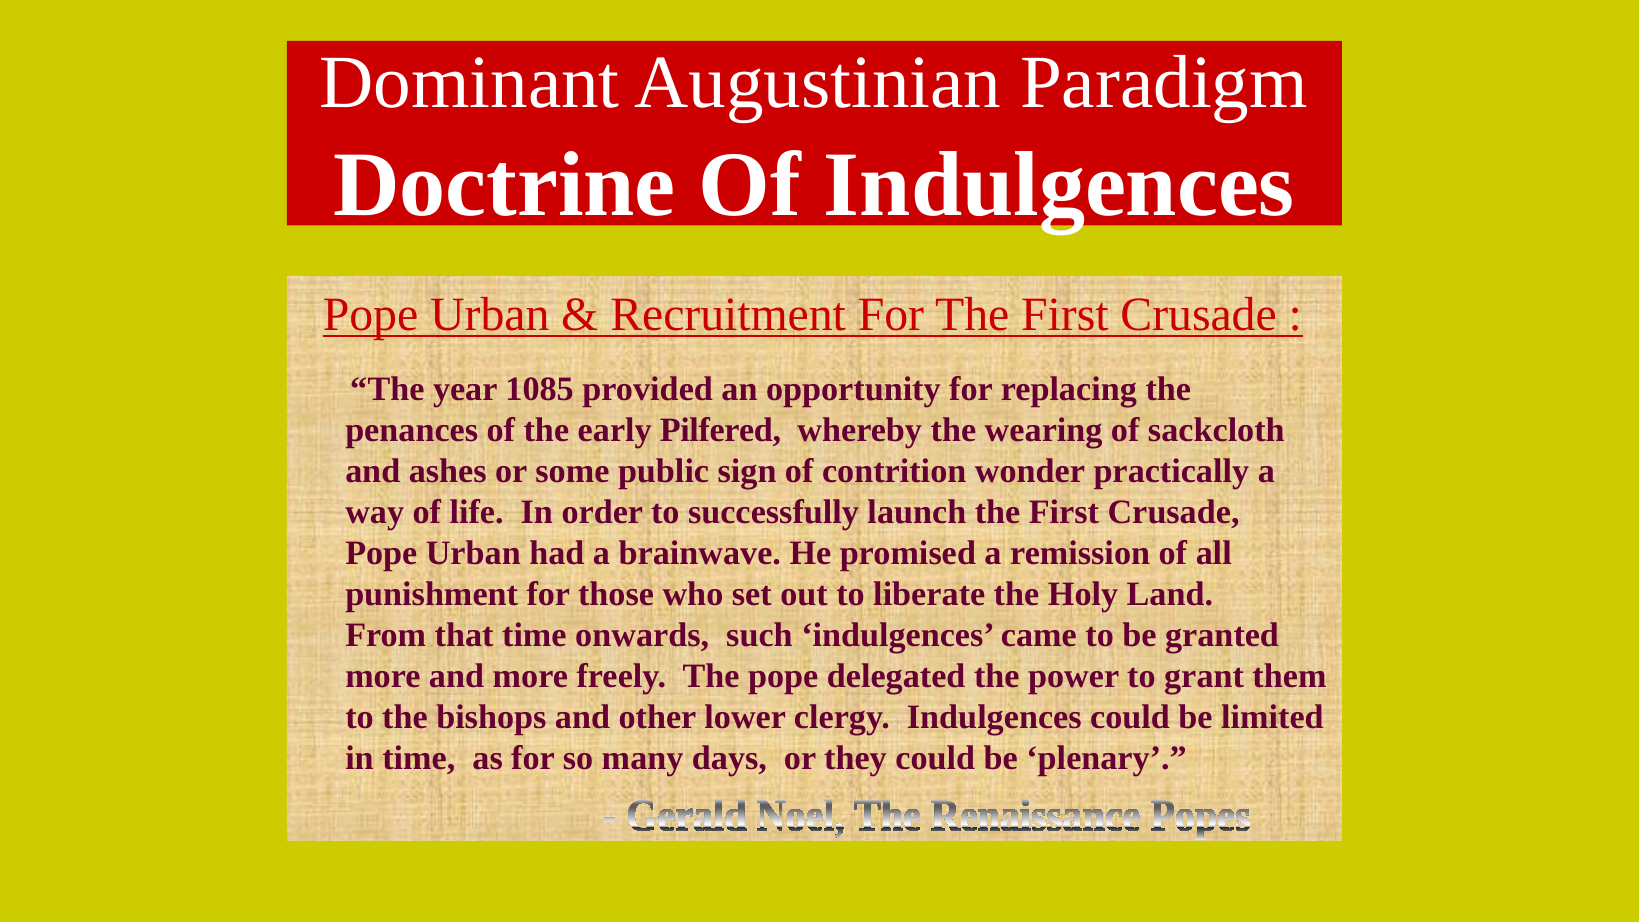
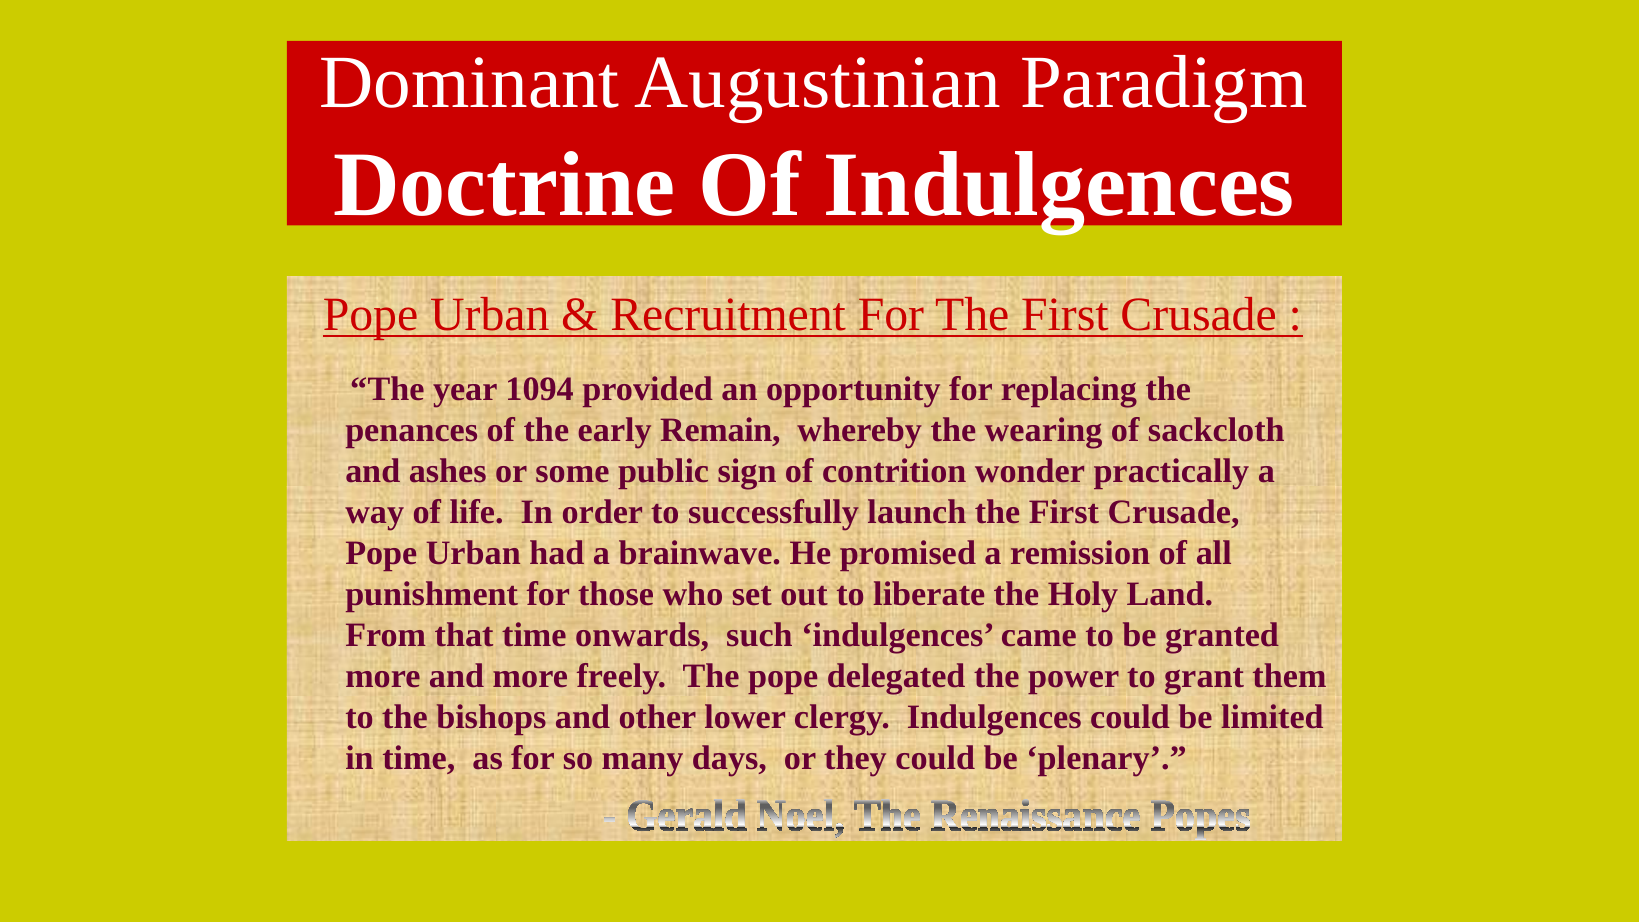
1085: 1085 -> 1094 (540, 389)
Pilfered: Pilfered -> Remain (720, 430)
